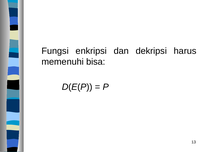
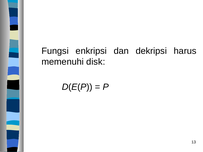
bisa: bisa -> disk (96, 62)
